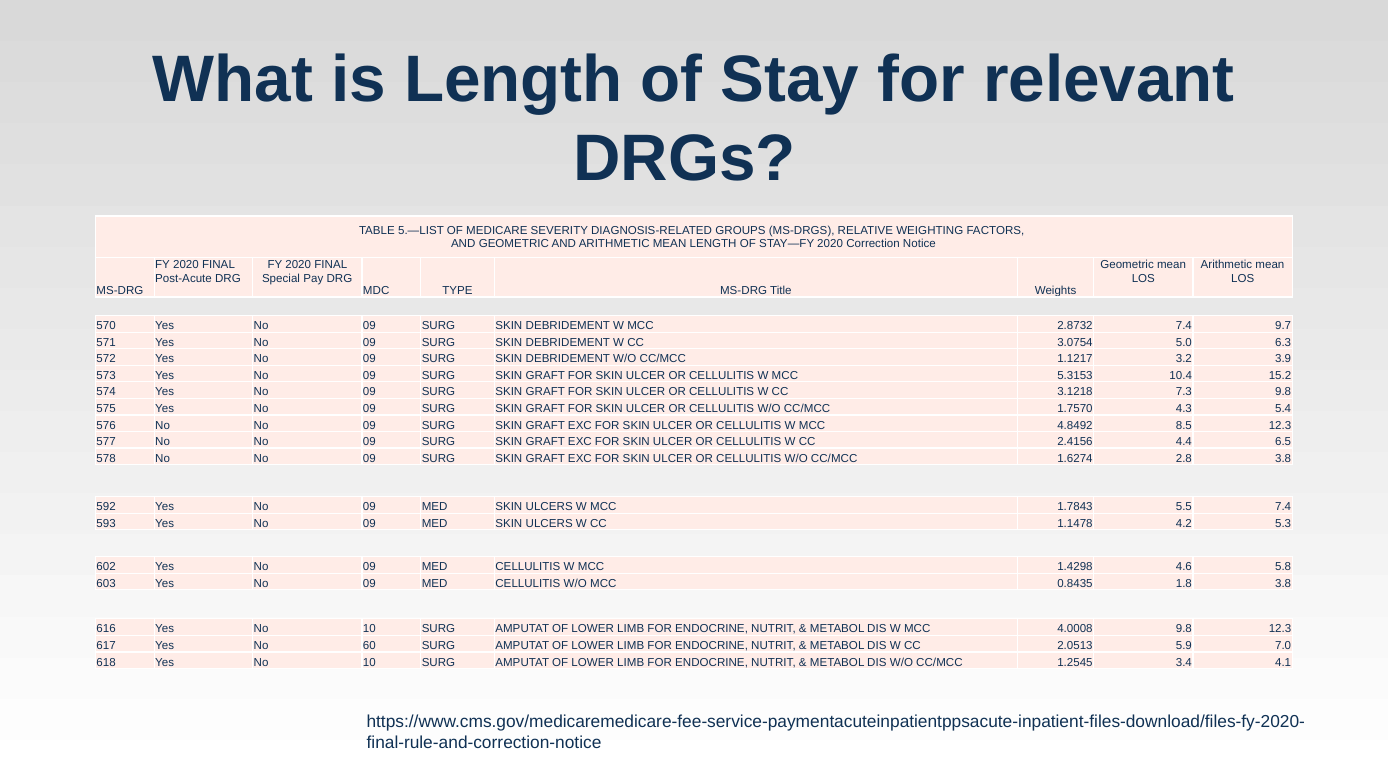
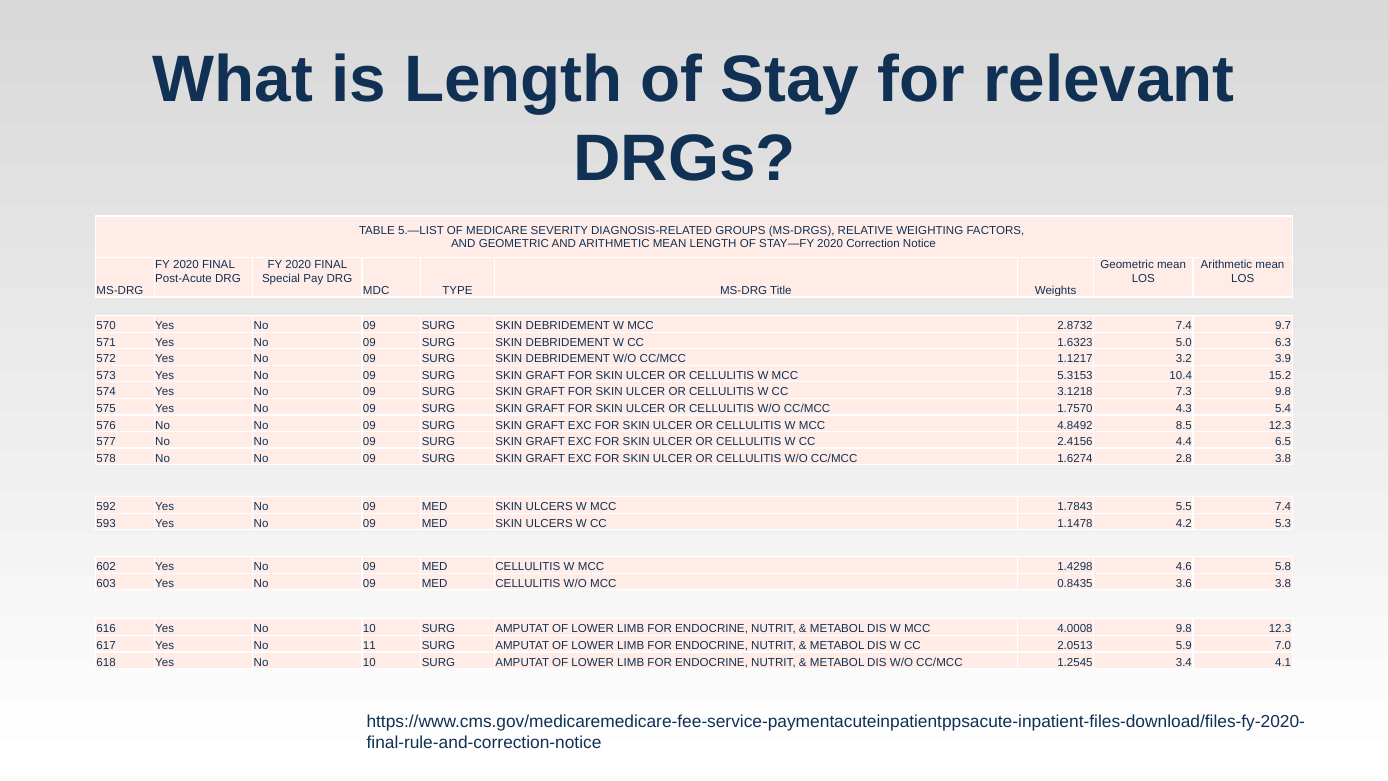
3.0754: 3.0754 -> 1.6323 (1075, 342)
1.8: 1.8 -> 3.6 (1184, 583)
60: 60 -> 11 (369, 645)
